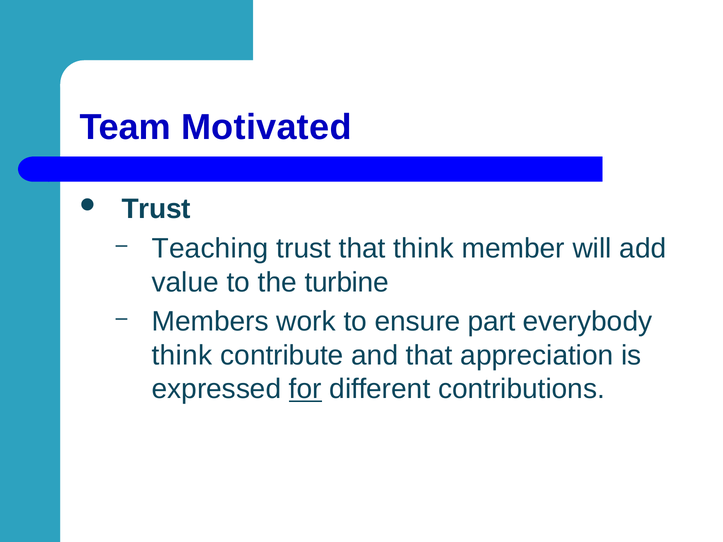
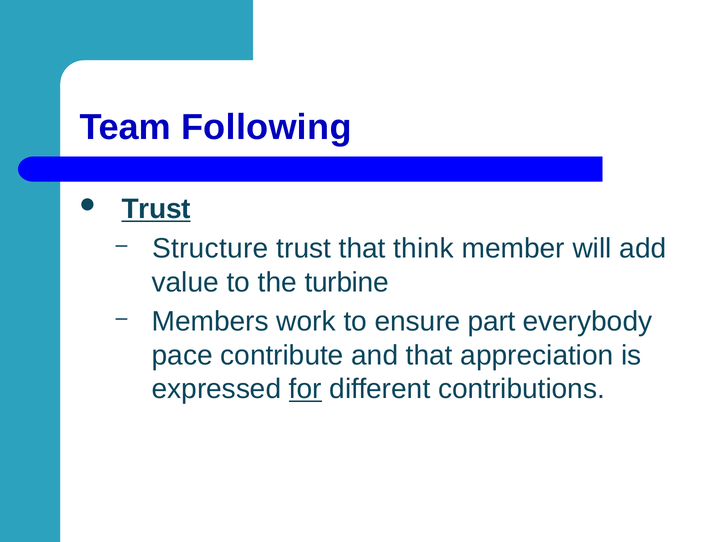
Motivated: Motivated -> Following (266, 127)
Trust underline: none -> present (156, 209)
Teaching: Teaching -> Structure (210, 249)
think: think -> pace (182, 356)
